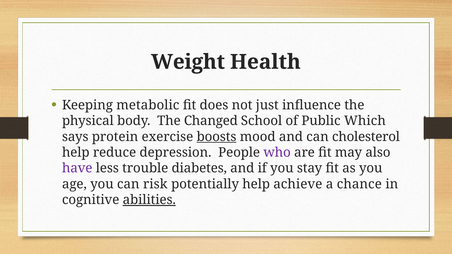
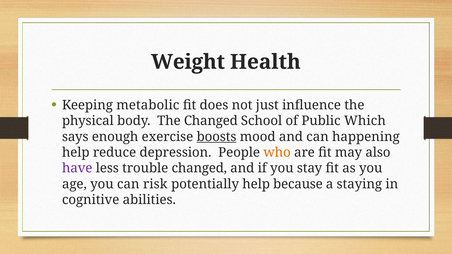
protein: protein -> enough (115, 137)
cholesterol: cholesterol -> happening (366, 137)
who colour: purple -> orange (277, 153)
trouble diabetes: diabetes -> changed (199, 168)
achieve: achieve -> because (298, 184)
chance: chance -> staying (359, 184)
abilities underline: present -> none (149, 200)
